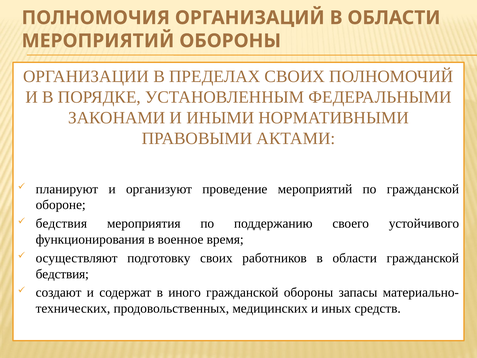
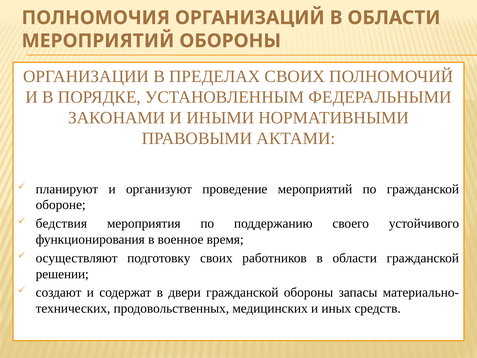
бедствия: бедствия -> решении (62, 274)
иного: иного -> двери (185, 292)
